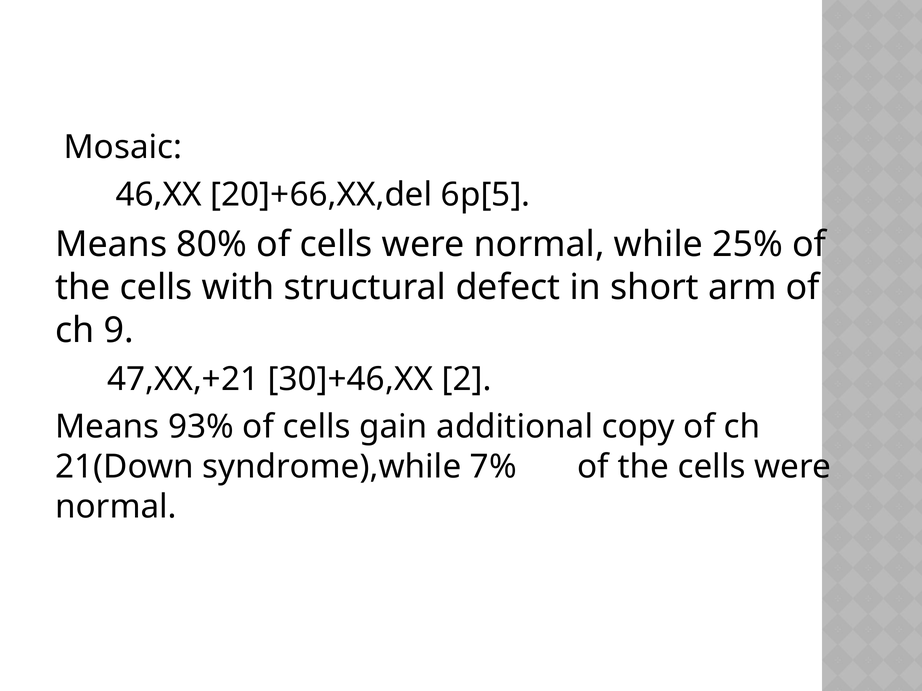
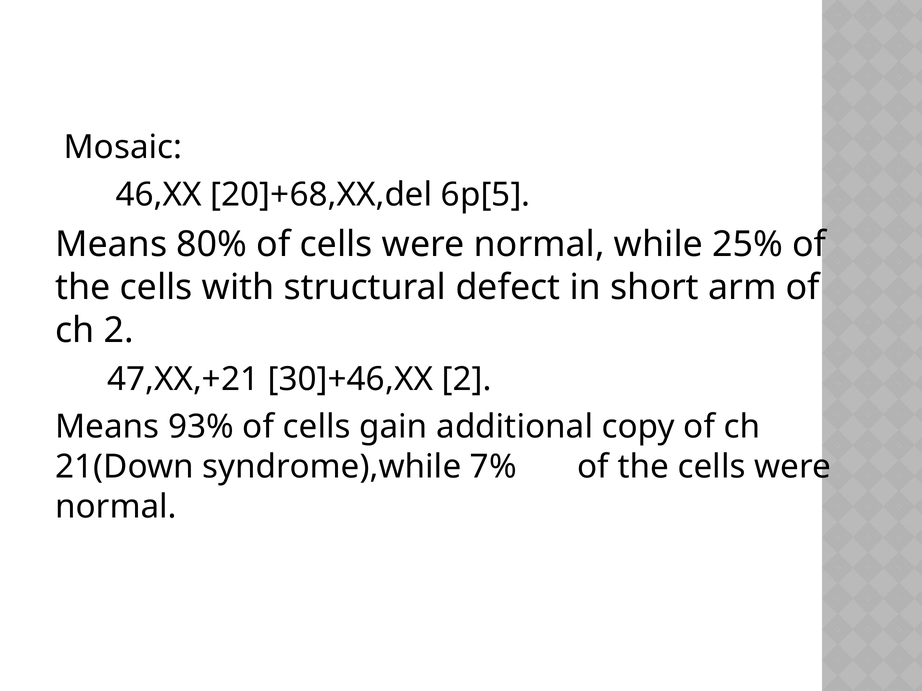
20]+66,XX,del: 20]+66,XX,del -> 20]+68,XX,del (321, 195)
ch 9: 9 -> 2 (119, 331)
